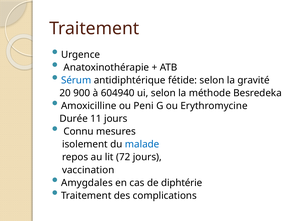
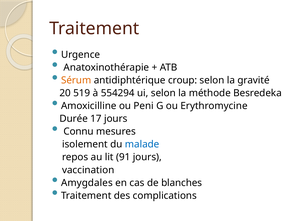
Sérum colour: blue -> orange (76, 80)
fétide: fétide -> croup (183, 80)
900: 900 -> 519 (82, 93)
604940: 604940 -> 554294 (118, 93)
11: 11 -> 17 (96, 119)
72: 72 -> 91 (123, 157)
diphtérie: diphtérie -> blanches (182, 183)
